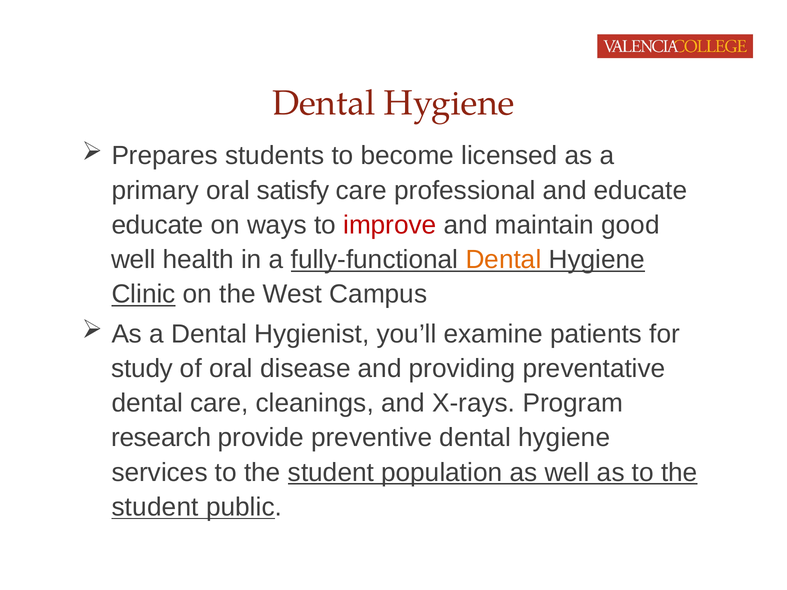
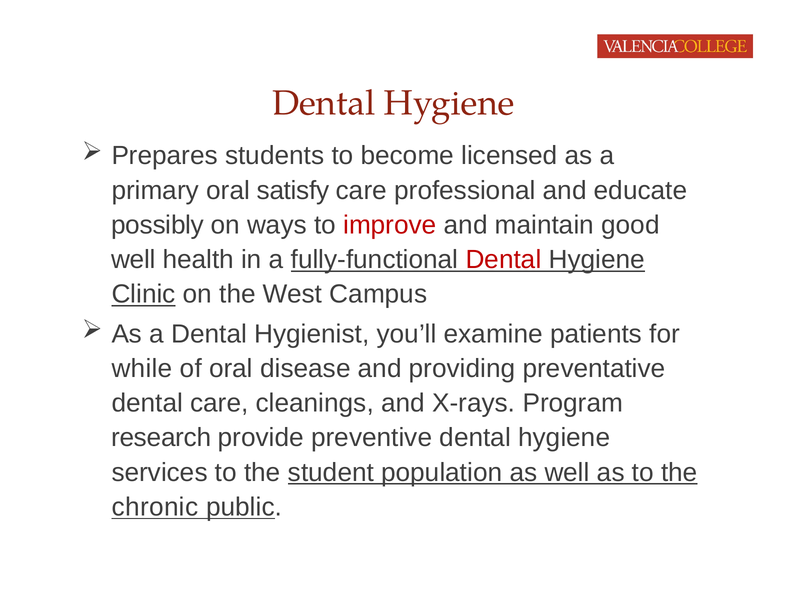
educate: educate -> possibly (158, 225)
Dental colour: orange -> red (503, 260)
study: study -> while (142, 369)
student: student -> chronic (155, 507)
